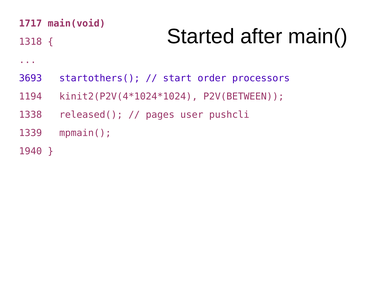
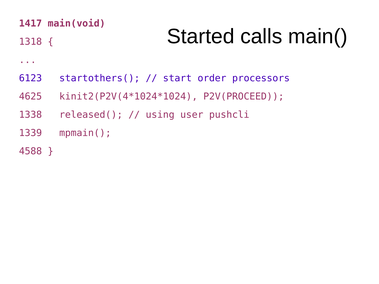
1717: 1717 -> 1417 (30, 24)
after: after -> calls (261, 37)
3693: 3693 -> 6123 (30, 78)
1194: 1194 -> 4625 (30, 97)
P2V(BETWEEN: P2V(BETWEEN -> P2V(PROCEED (244, 97)
pages: pages -> using (160, 115)
1940: 1940 -> 4588 (30, 151)
